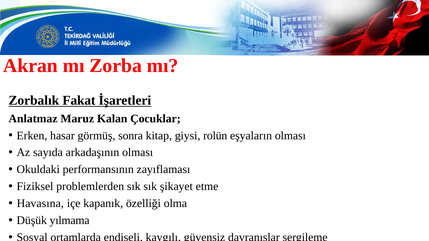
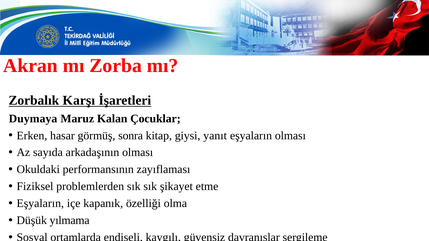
Fakat: Fakat -> Karşı (79, 101)
Anlatmaz: Anlatmaz -> Duymaya (33, 119)
rolün: rolün -> yanıt (215, 136)
Havasına: Havasına -> Eşyaların (40, 204)
